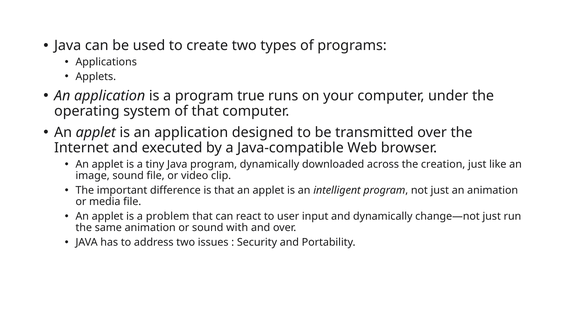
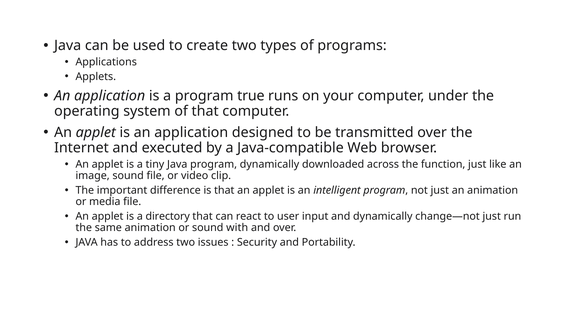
creation: creation -> function (443, 165)
problem: problem -> directory (168, 217)
